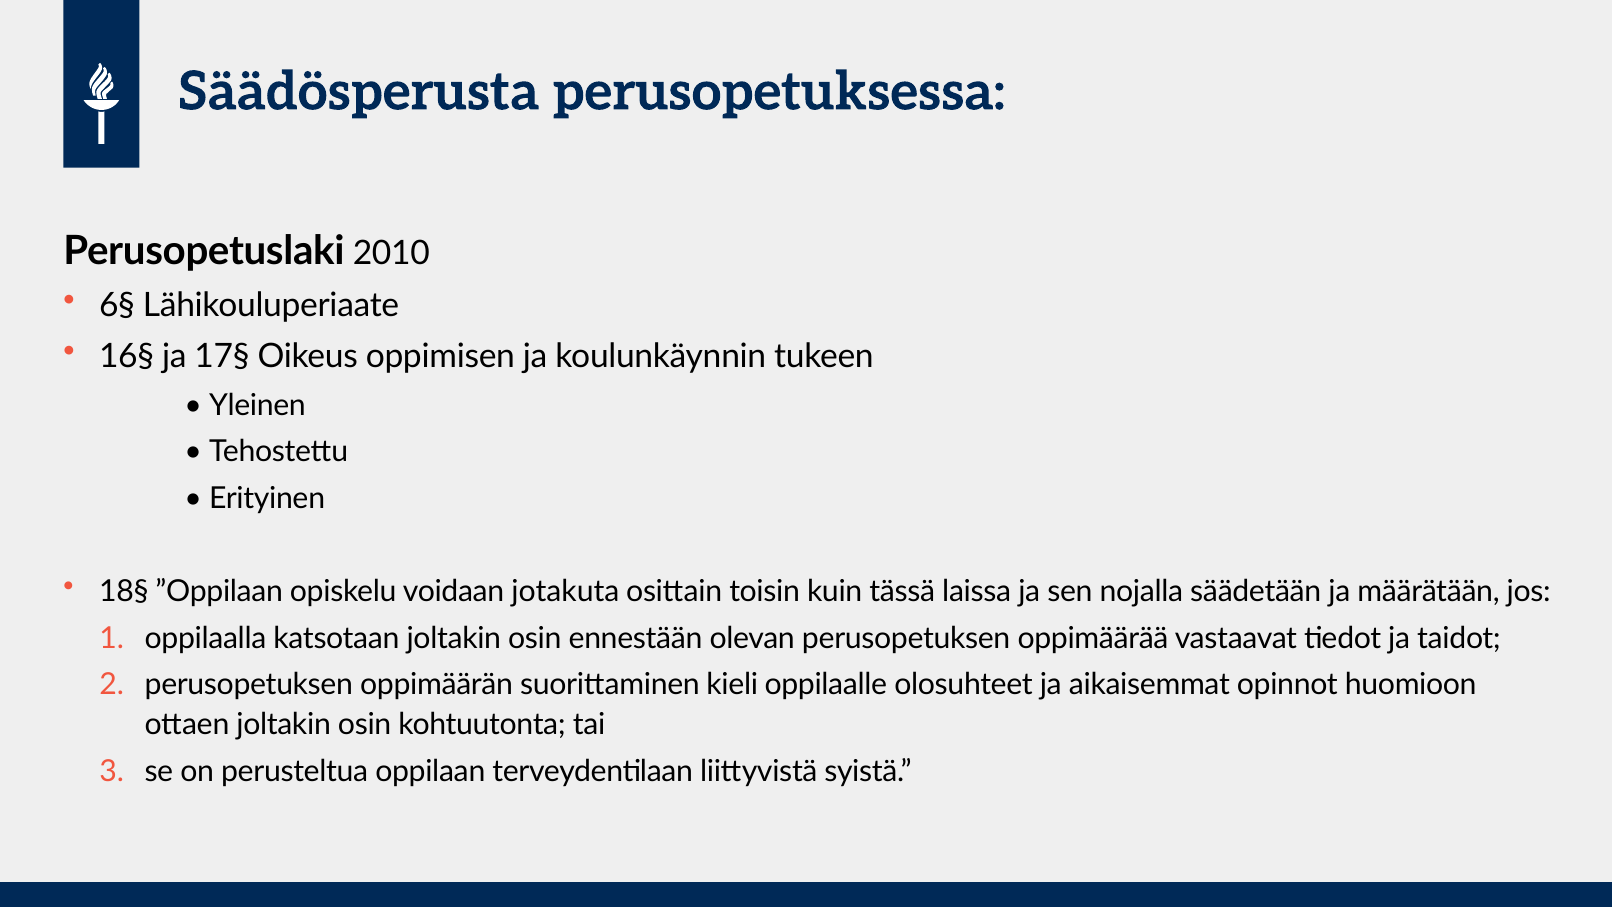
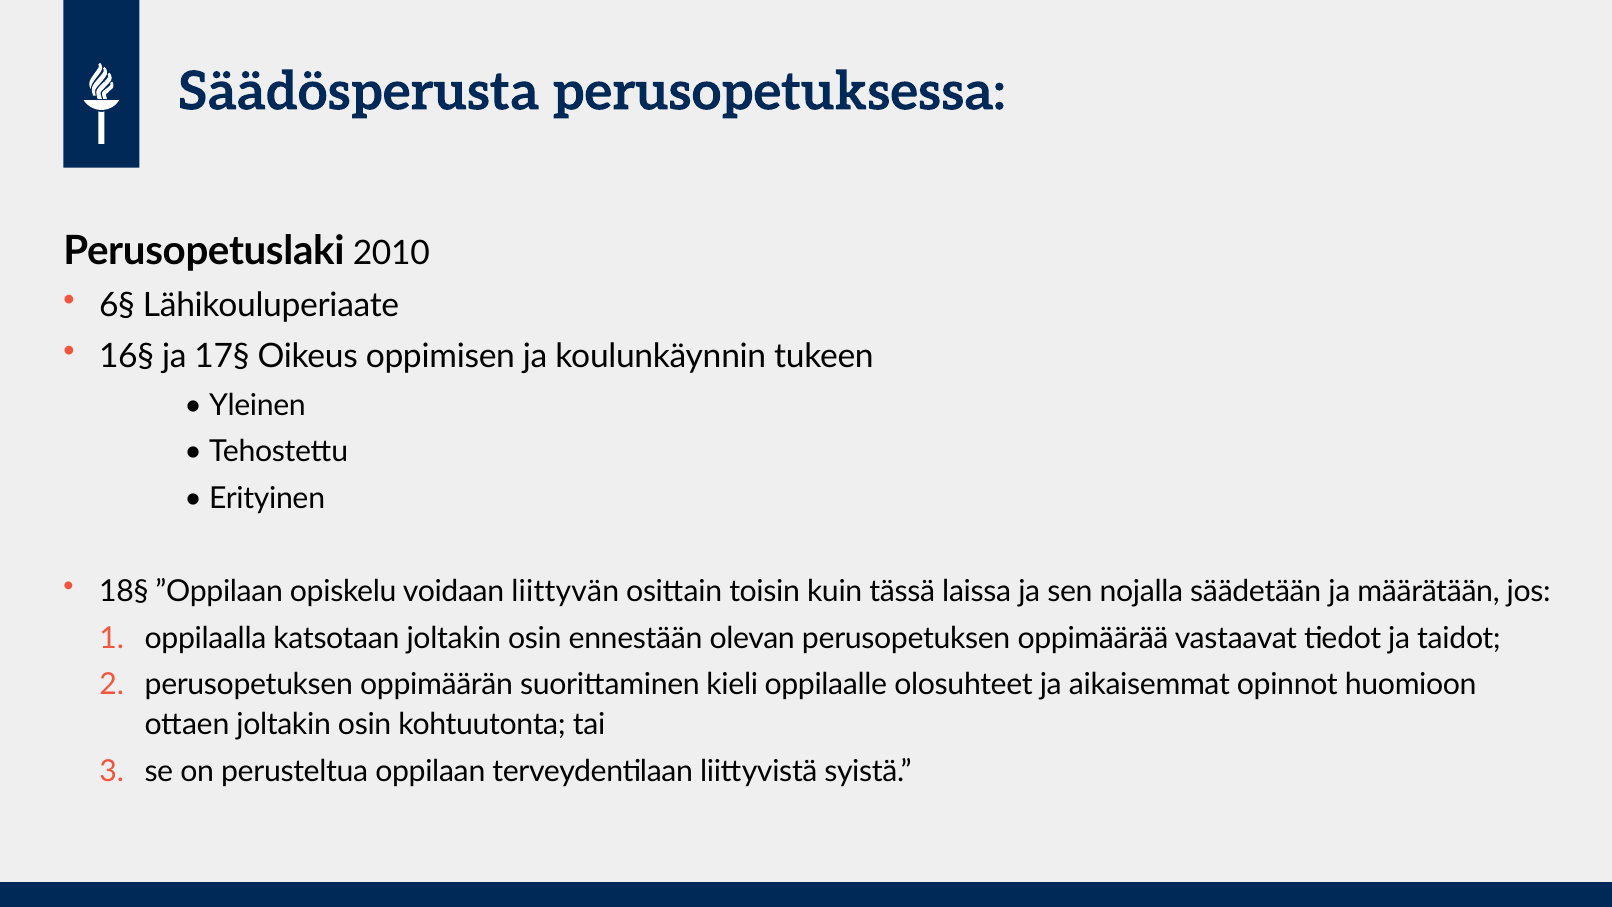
jotakuta: jotakuta -> liittyvän (565, 591)
